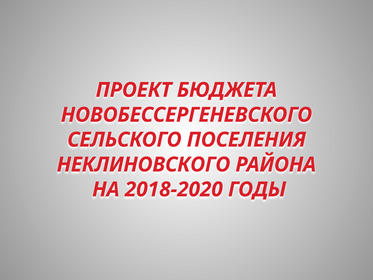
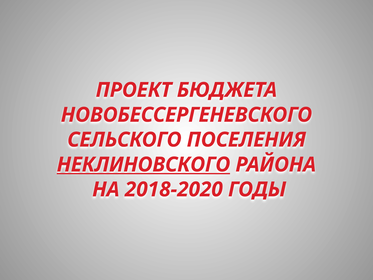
НЕКЛИНОВСКОГО underline: none -> present (143, 164)
